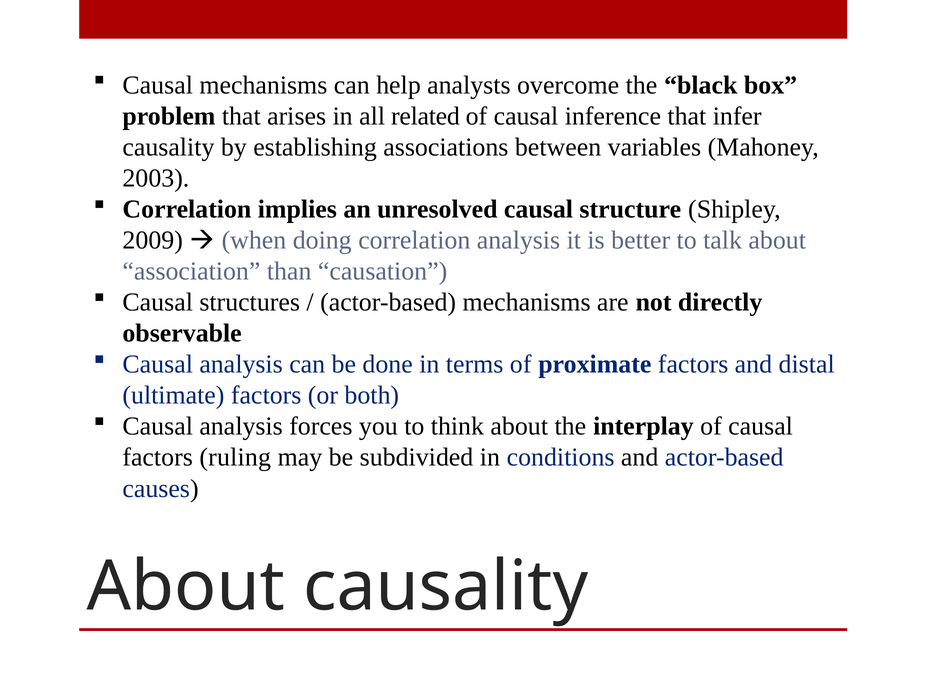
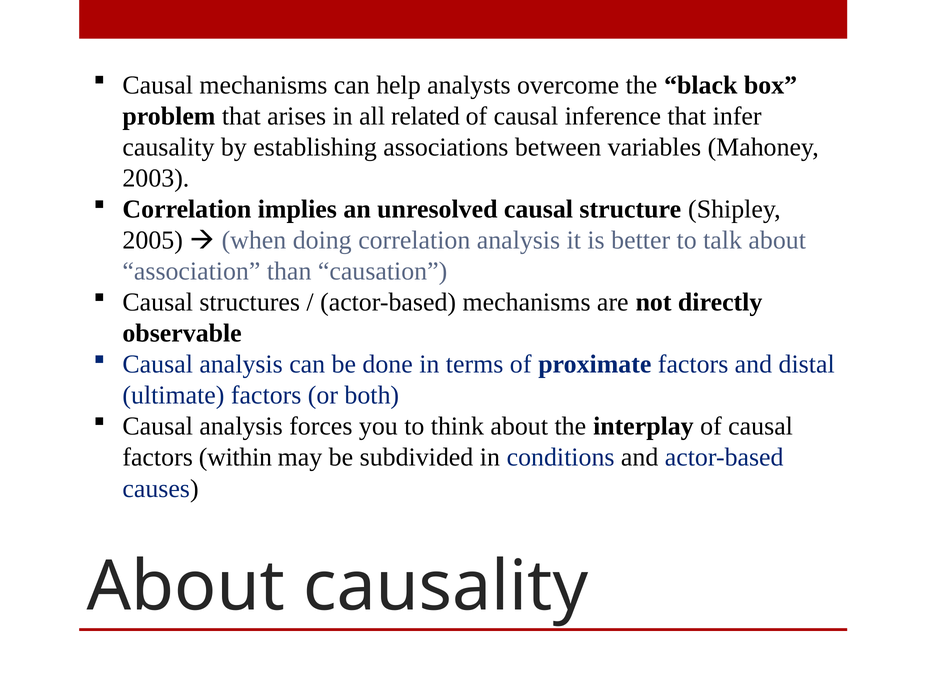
2009: 2009 -> 2005 (153, 240)
ruling: ruling -> within (235, 458)
